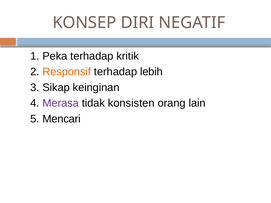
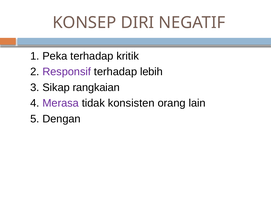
Responsif colour: orange -> purple (67, 72)
keinginan: keinginan -> rangkaian (96, 88)
Mencari: Mencari -> Dengan (62, 119)
